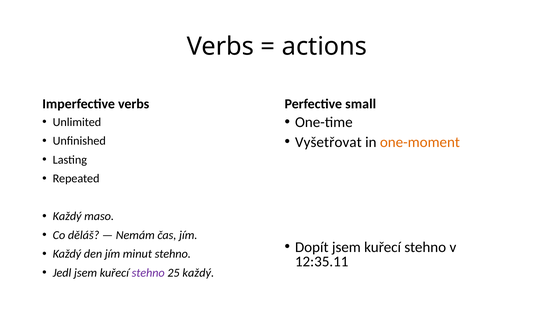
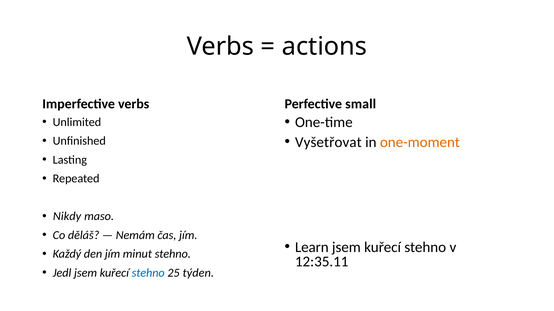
Každý: Každý -> Nikdy (67, 217)
Dopít: Dopít -> Learn (312, 248)
stehno colour: purple -> blue (148, 273)
25 každý: každý -> týden (198, 273)
